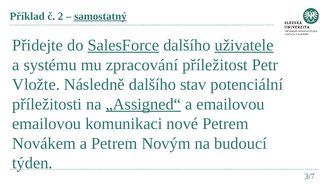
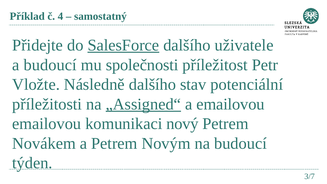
2: 2 -> 4 (60, 16)
samostatný underline: present -> none (100, 16)
uživatele underline: present -> none (244, 45)
a systému: systému -> budoucí (50, 65)
zpracování: zpracování -> společnosti (142, 65)
nové: nové -> nový (182, 124)
